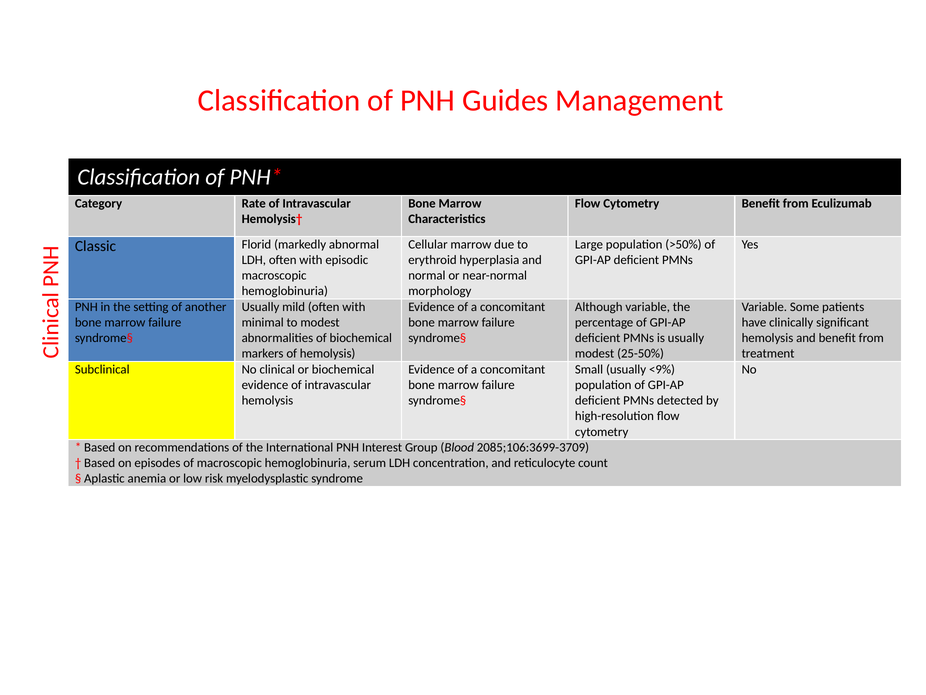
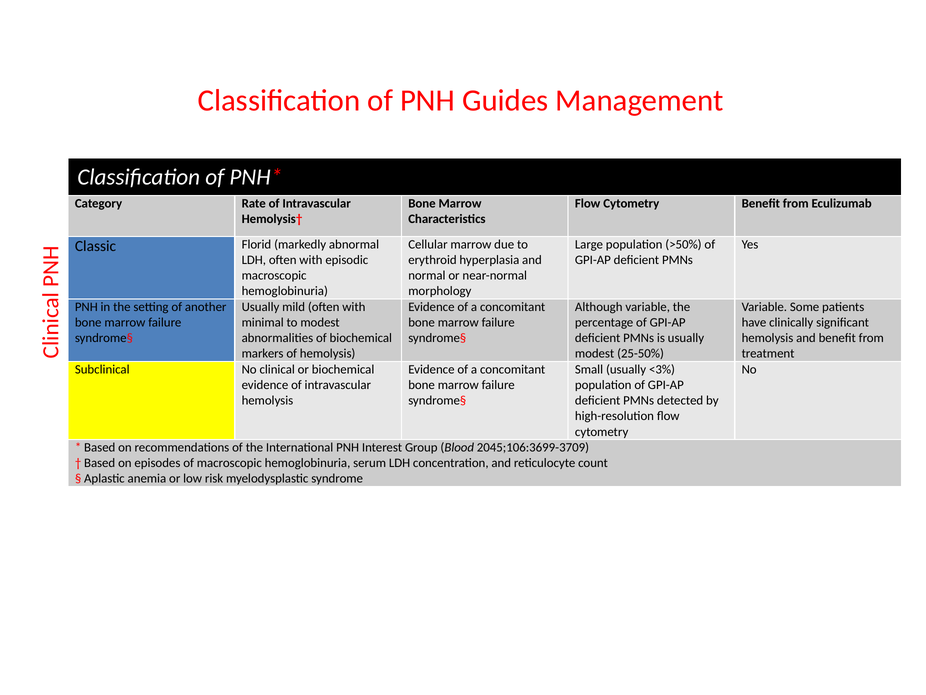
<9%: <9% -> <3% (662, 369)
2085;106:3699-3709: 2085;106:3699-3709 -> 2045;106:3699-3709 (533, 447)
